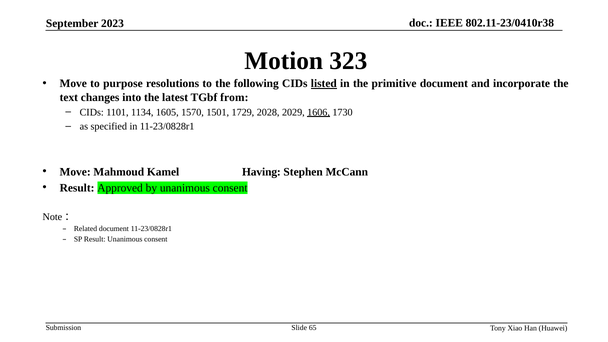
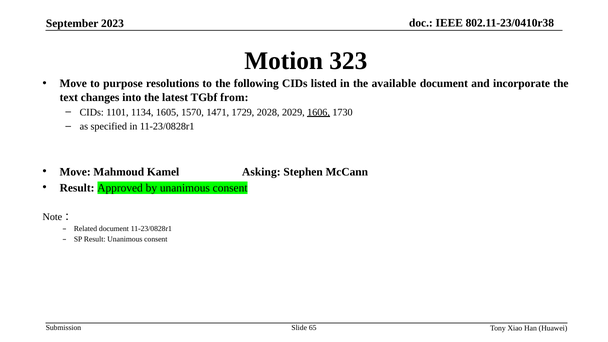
listed underline: present -> none (324, 84)
primitive: primitive -> available (394, 84)
1501: 1501 -> 1471 (218, 112)
Having: Having -> Asking (261, 172)
